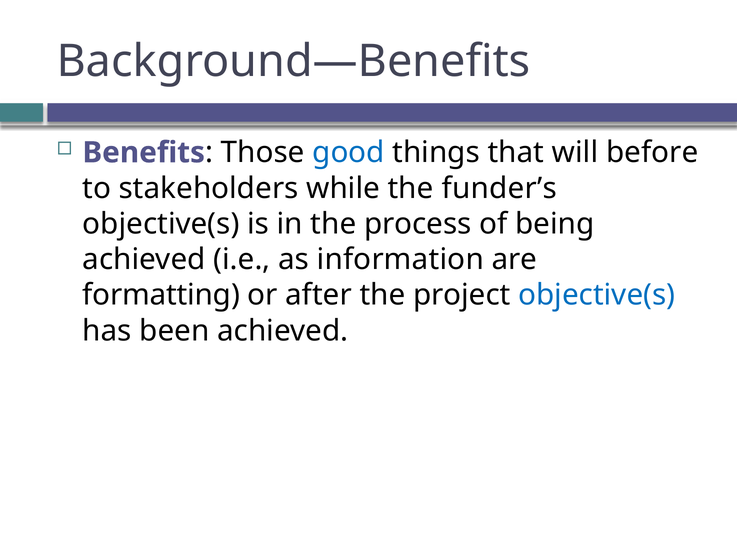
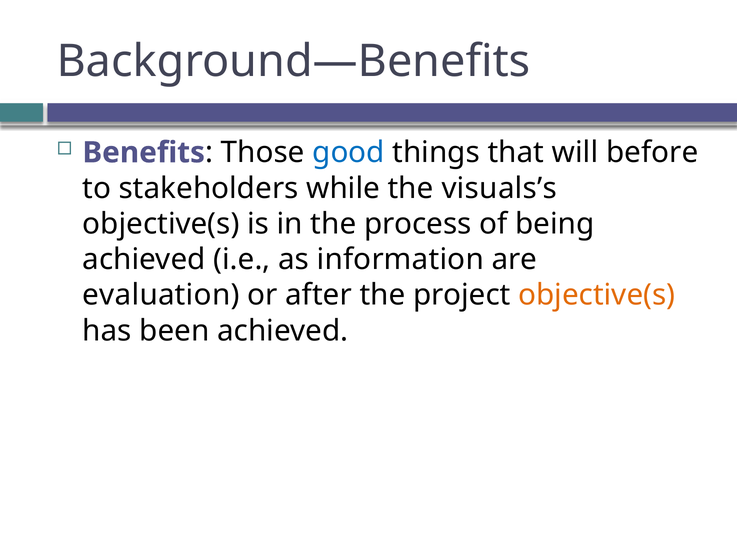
funder’s: funder’s -> visuals’s (499, 188)
formatting: formatting -> evaluation (161, 295)
objective(s colour: blue -> orange (597, 295)
